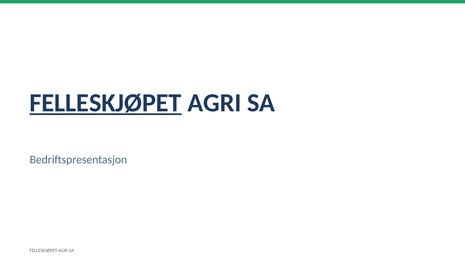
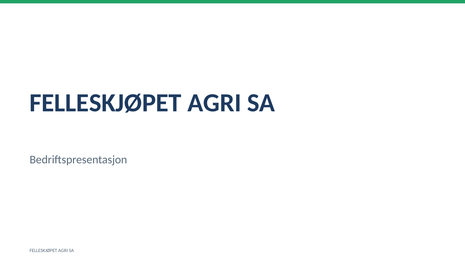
FELLESKJØPET underline: present -> none (106, 103)
